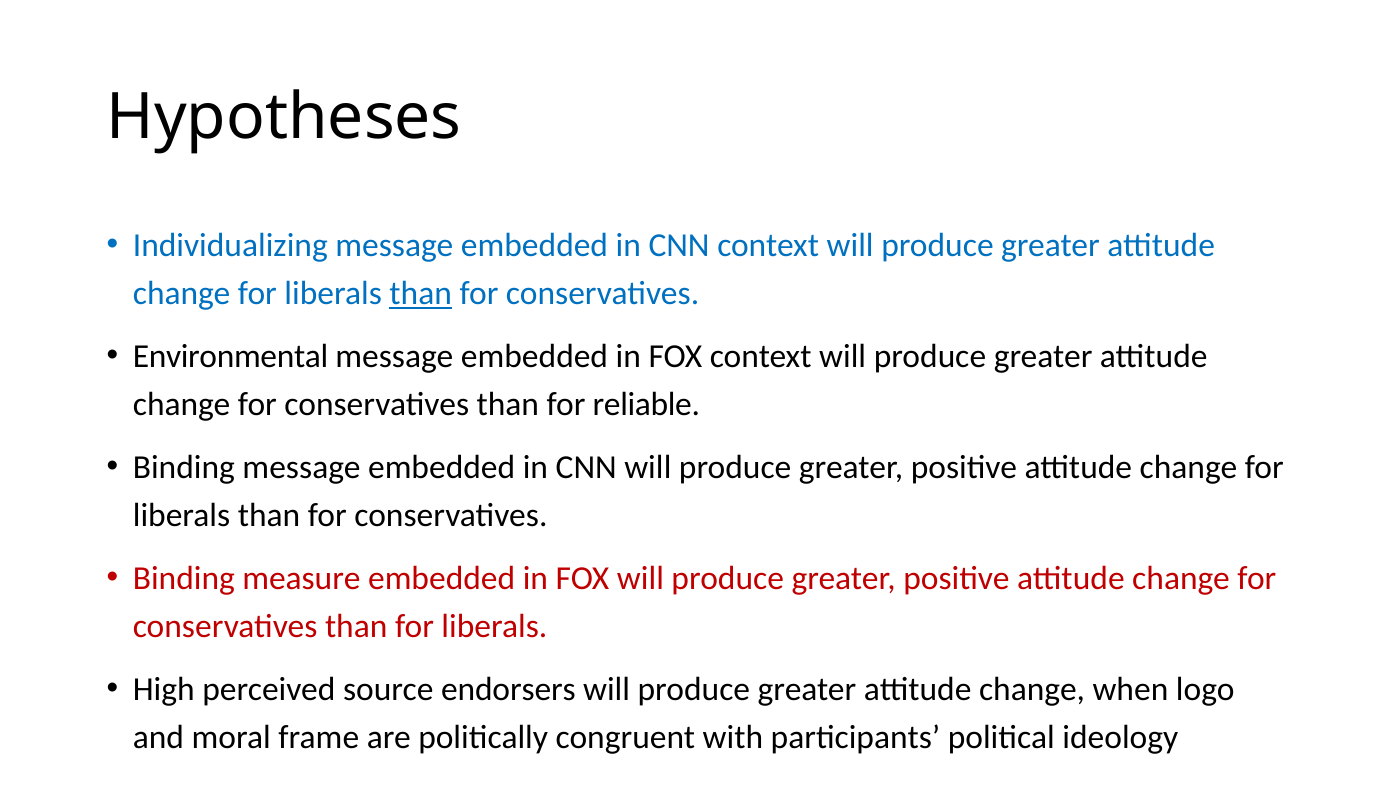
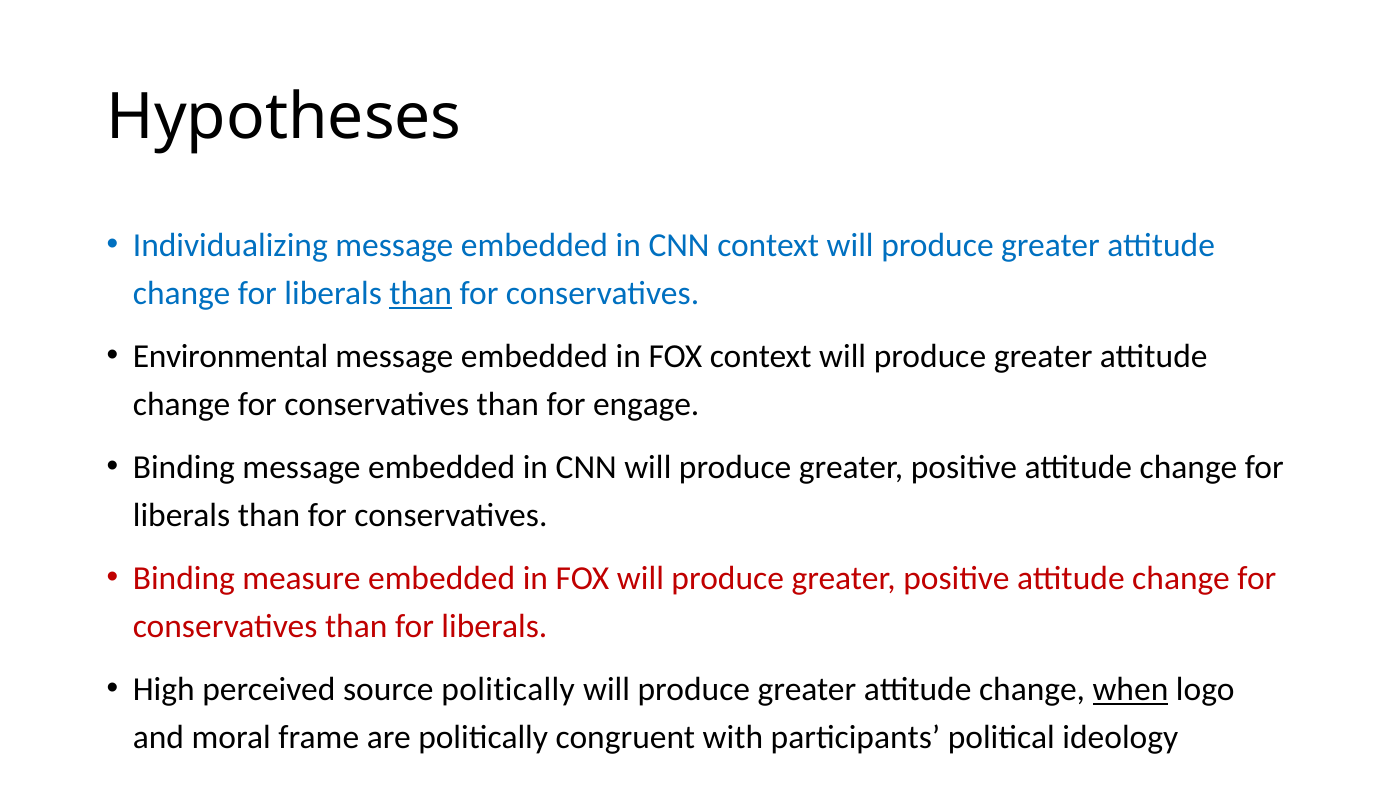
reliable: reliable -> engage (646, 404)
source endorsers: endorsers -> politically (508, 689)
when underline: none -> present (1130, 689)
